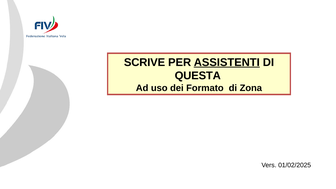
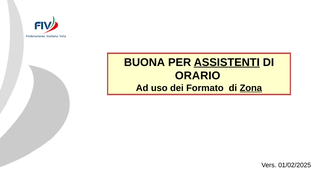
SCRIVE: SCRIVE -> BUONA (144, 62)
QUESTA: QUESTA -> ORARIO (198, 76)
Zona underline: none -> present (251, 88)
